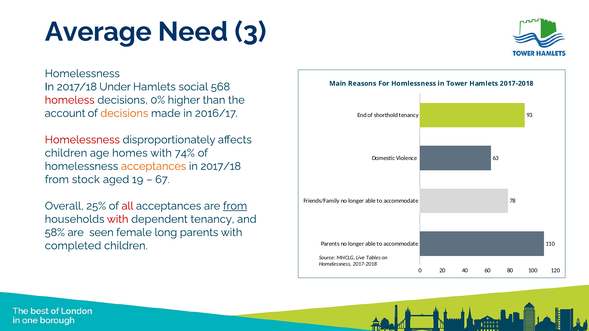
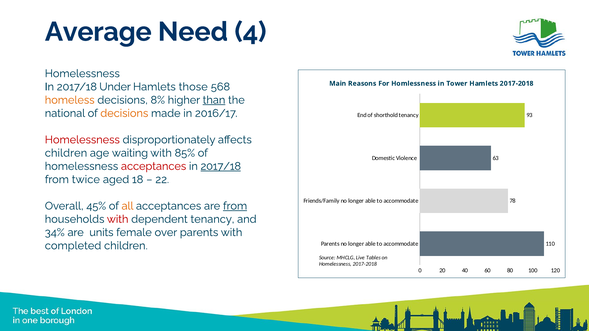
3: 3 -> 4 (250, 32)
social: social -> those (193, 87)
homeless colour: red -> orange (70, 100)
0%: 0% -> 8% (158, 100)
than underline: none -> present (214, 100)
account: account -> national (65, 113)
homes: homes -> waiting (130, 153)
74%: 74% -> 85% (185, 153)
acceptances colour: orange -> red (154, 166)
2017/18 underline: none -> present (221, 166)
stock: stock -> twice (86, 180)
19: 19 -> 18 (138, 180)
67: 67 -> 22 (162, 180)
25%: 25% -> 45% (96, 206)
all colour: red -> orange (128, 206)
58%: 58% -> 34% (55, 233)
seen: seen -> units (101, 233)
long: long -> over (166, 233)
